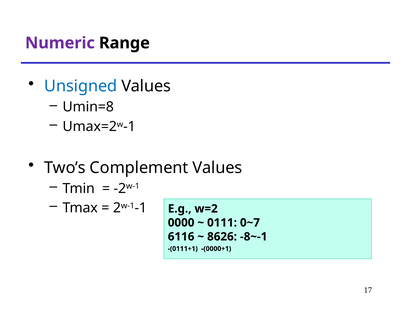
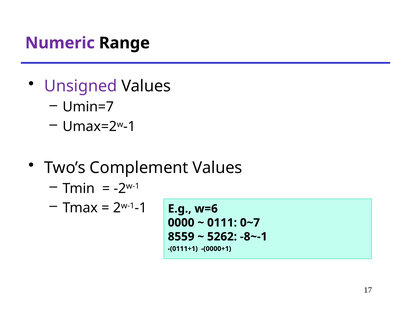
Unsigned colour: blue -> purple (81, 86)
Umin=8: Umin=8 -> Umin=7 (88, 107)
w=2: w=2 -> w=6 (206, 208)
6116: 6116 -> 8559 (181, 236)
8626: 8626 -> 5262 (222, 236)
